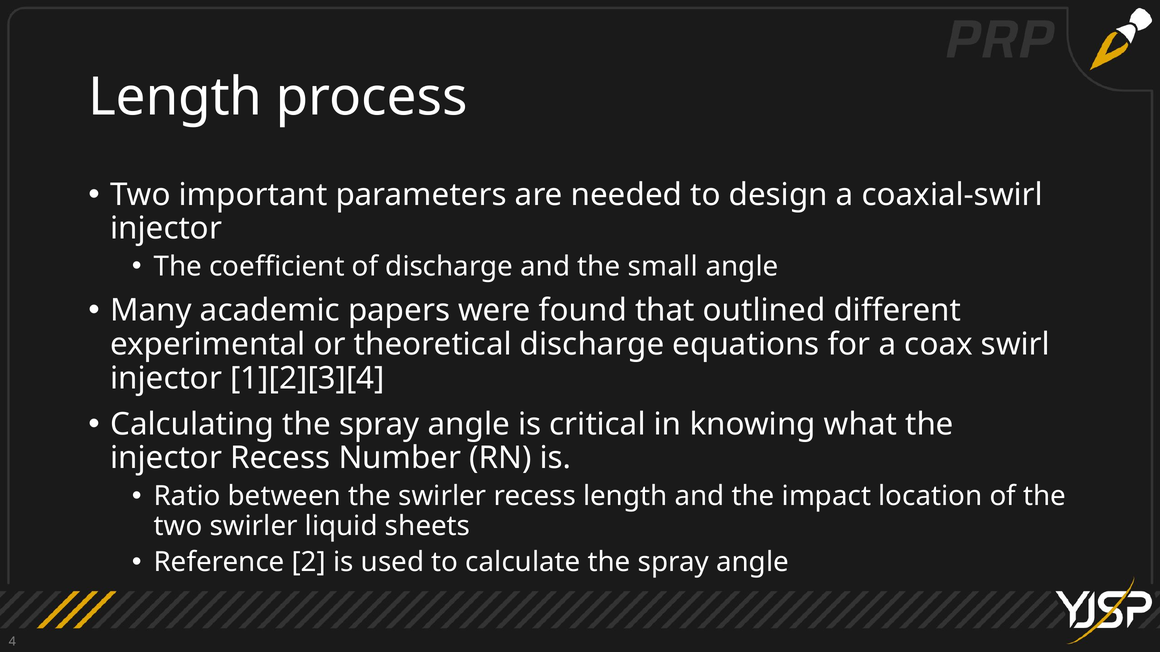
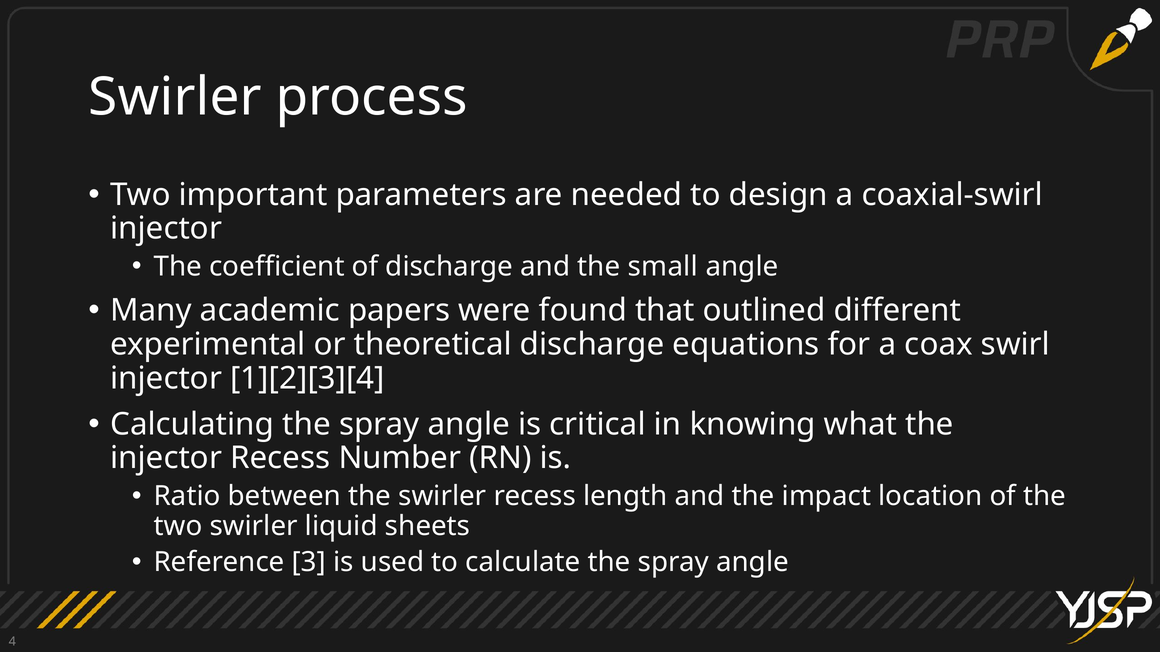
Length: Length -> Swirler (175, 97)
2: 2 -> 3 (309, 563)
